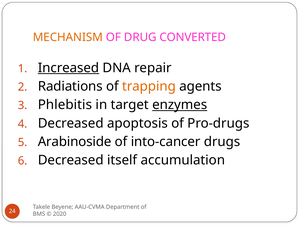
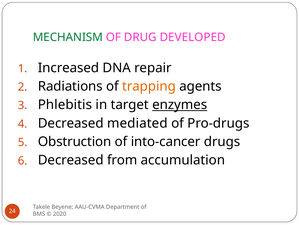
MECHANISM colour: orange -> green (68, 37)
CONVERTED: CONVERTED -> DEVELOPED (193, 37)
Increased underline: present -> none (68, 68)
apoptosis: apoptosis -> mediated (137, 123)
Arabinoside: Arabinoside -> Obstruction (75, 141)
itself: itself -> from (122, 160)
